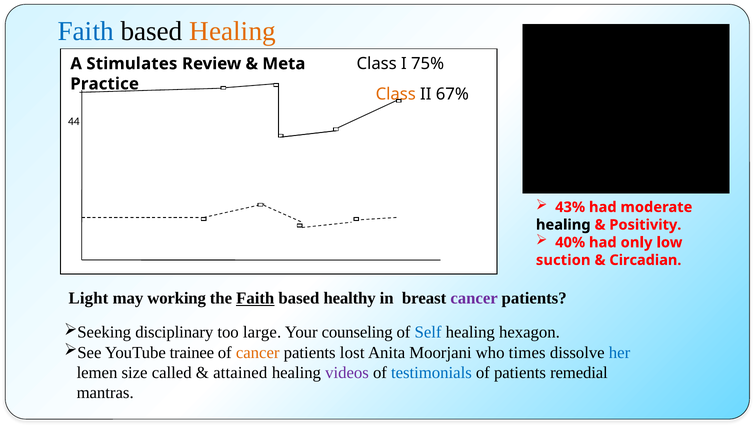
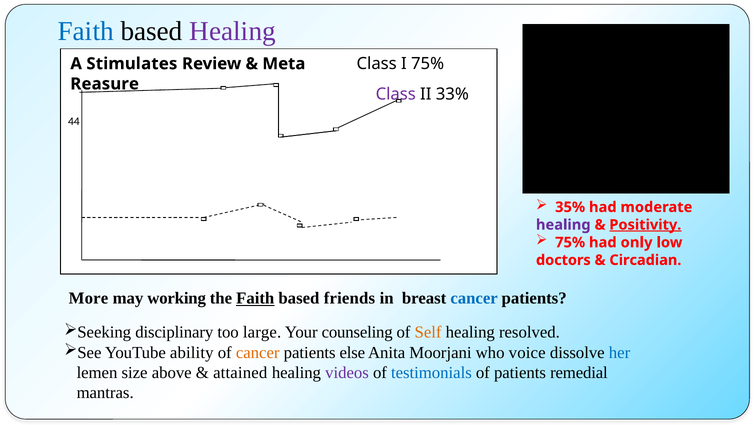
Healing colour: orange -> purple (233, 31)
Practice: Practice -> Reasure (105, 84)
Class colour: orange -> purple (396, 94)
67%: 67% -> 33% (452, 94)
43%: 43% -> 35% (570, 207)
healing colour: black -> purple (563, 225)
Positivity underline: none -> present (645, 225)
40%: 40% -> 75% (570, 242)
suction: suction -> doctors (563, 260)
Light: Light -> More (88, 298)
healthy: healthy -> friends (349, 298)
cancer colour: purple -> blue (474, 298)
Self colour: blue -> orange (428, 332)
hexagon: hexagon -> resolved (529, 332)
trainee: trainee -> ability (192, 352)
lost: lost -> else (352, 352)
times: times -> voice (527, 352)
called: called -> above (172, 372)
